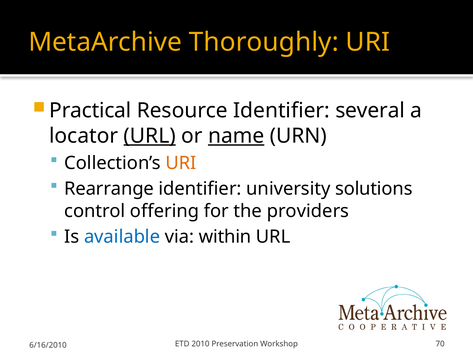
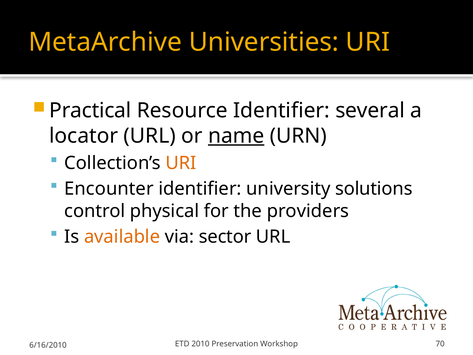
Thoroughly: Thoroughly -> Universities (264, 42)
URL underline: present -> none (150, 136)
Rearrange: Rearrange -> Encounter (109, 189)
offering: offering -> physical (165, 211)
available colour: blue -> orange (122, 237)
within: within -> sector (225, 237)
